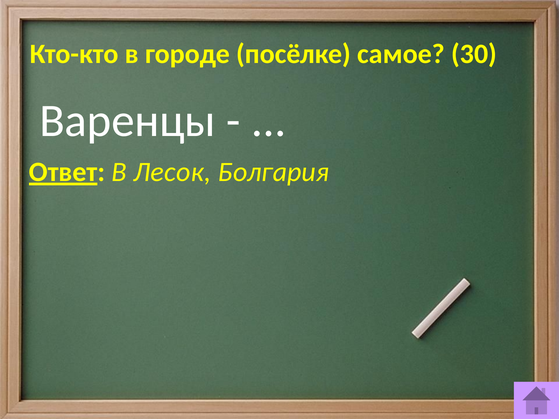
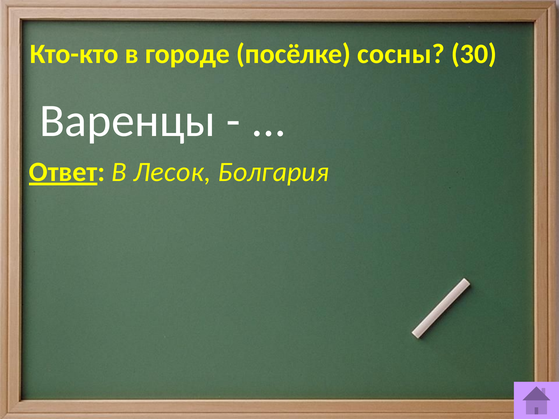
самое: самое -> сосны (401, 54)
